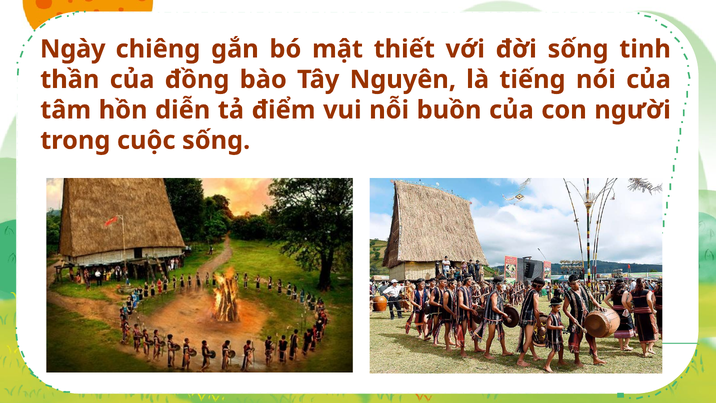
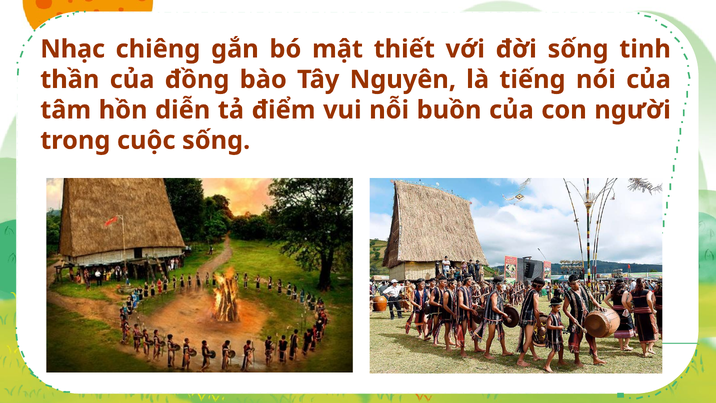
Ngày: Ngày -> Nhạc (73, 49)
